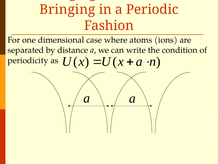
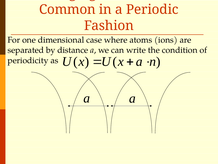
Bringing: Bringing -> Common (67, 10)
